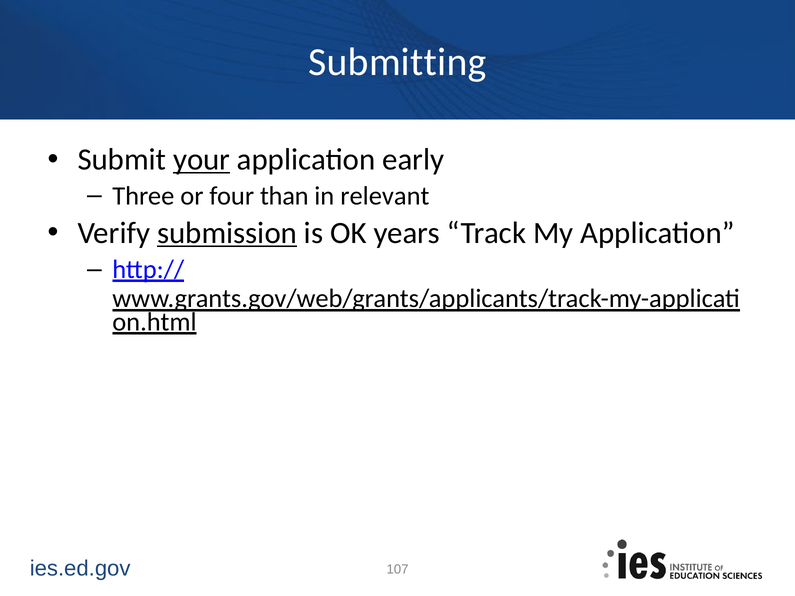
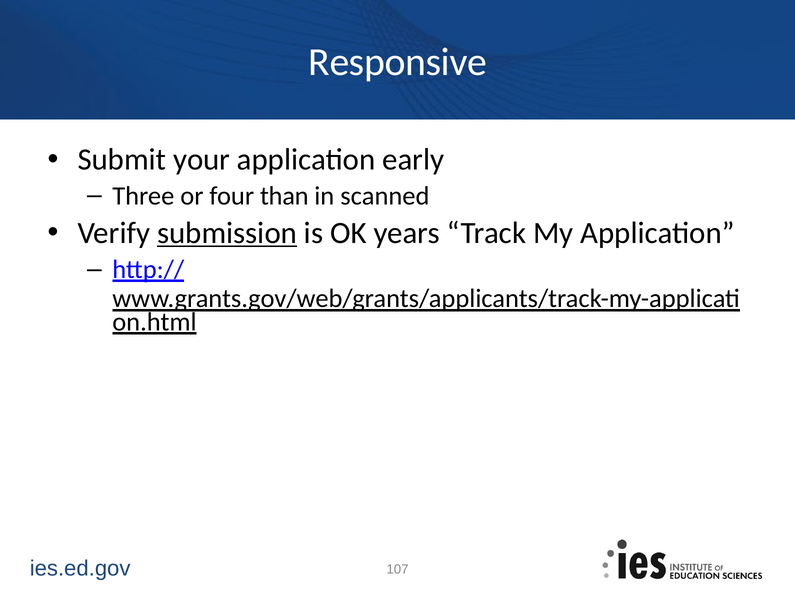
Submitting: Submitting -> Responsive (398, 62)
your underline: present -> none (202, 160)
relevant: relevant -> scanned (385, 196)
